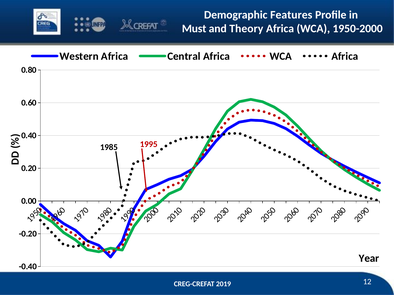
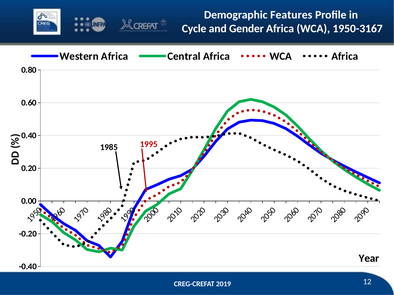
Must: Must -> Cycle (194, 29)
Theory: Theory -> Gender (246, 29)
1950-2000: 1950-2000 -> 1950-3167 (358, 29)
